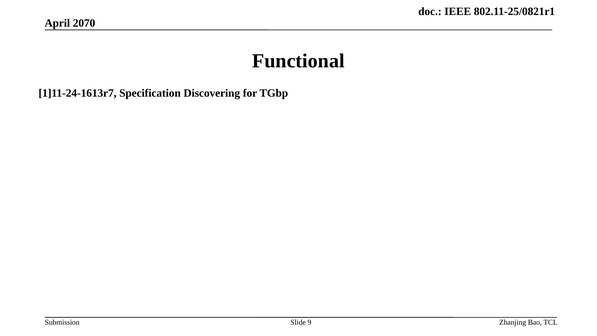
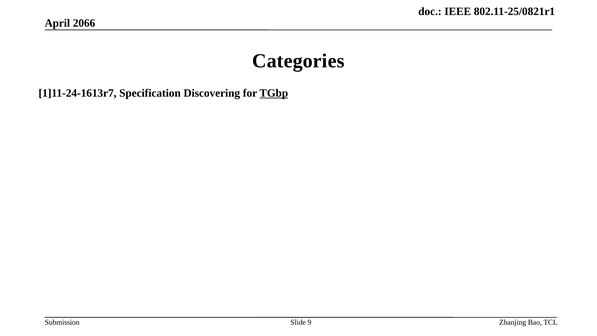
2070: 2070 -> 2066 (84, 23)
Functional: Functional -> Categories (298, 61)
TGbp underline: none -> present (274, 93)
